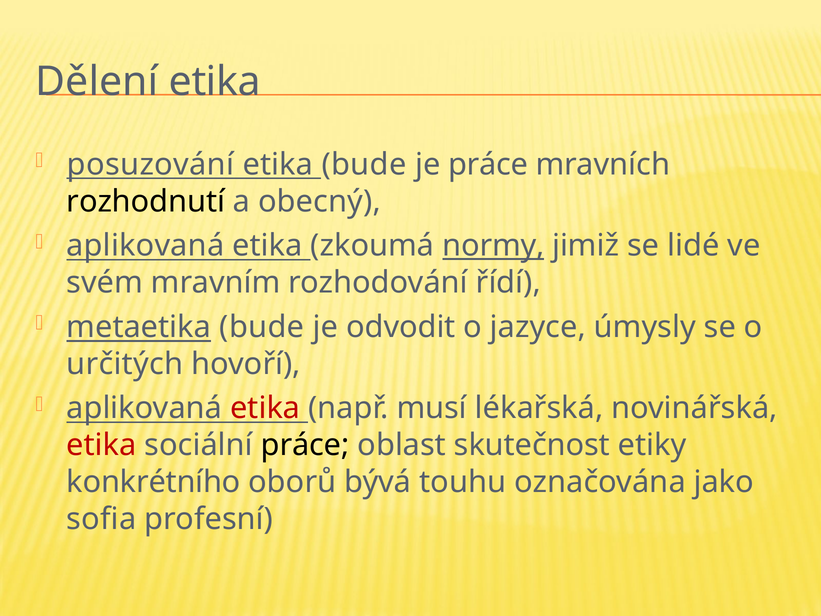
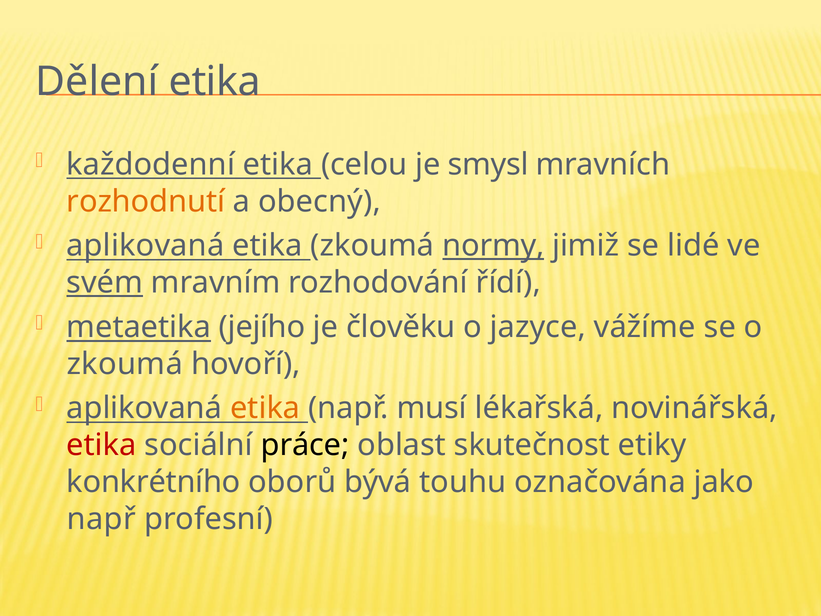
posuzování: posuzování -> každodenní (151, 164)
etika bude: bude -> celou (364, 164)
je práce: práce -> smysl (488, 164)
rozhodnutí colour: black -> orange (146, 201)
svém underline: none -> present (105, 283)
metaetika bude: bude -> jejího (262, 327)
odvodit: odvodit -> člověku (401, 327)
úmysly: úmysly -> vážíme (645, 327)
určitých: určitých -> zkoumá (125, 364)
etika colour: red -> orange (265, 408)
sofia: sofia -> např (101, 519)
